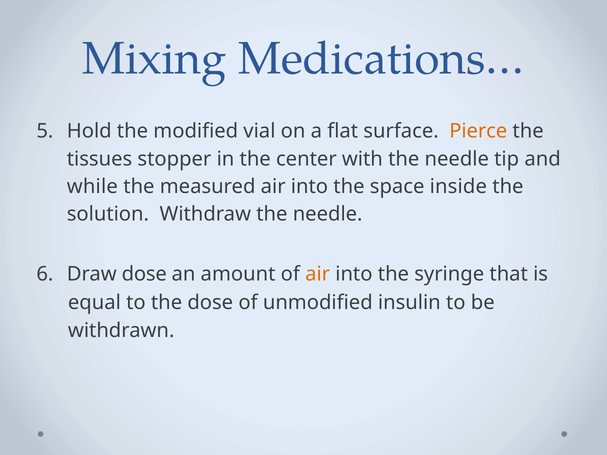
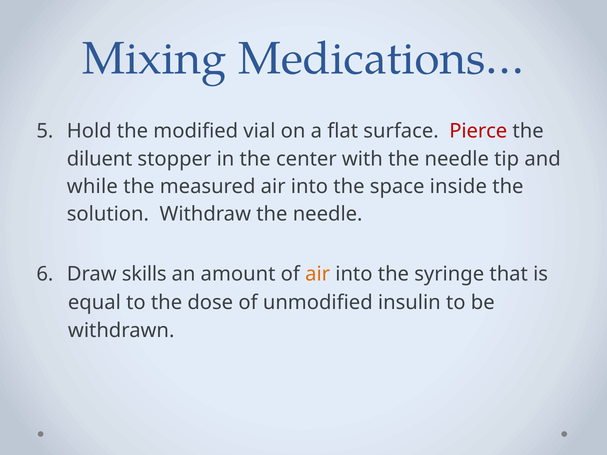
Pierce colour: orange -> red (478, 131)
tissues: tissues -> diluent (100, 159)
Draw dose: dose -> skills (144, 274)
